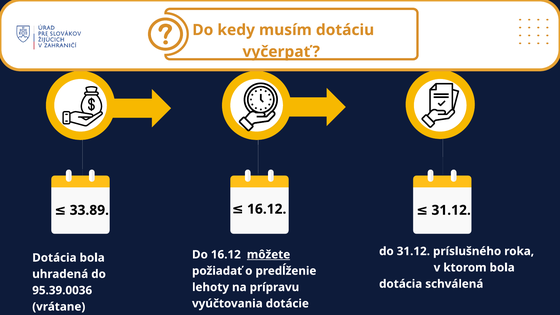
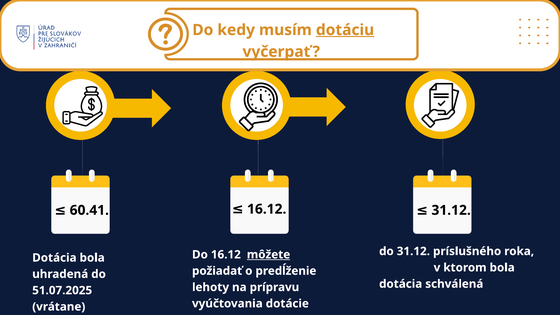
dotáciu underline: none -> present (345, 30)
33.89: 33.89 -> 60.41 (89, 210)
95.39.0036: 95.39.0036 -> 51.07.2025 (62, 290)
